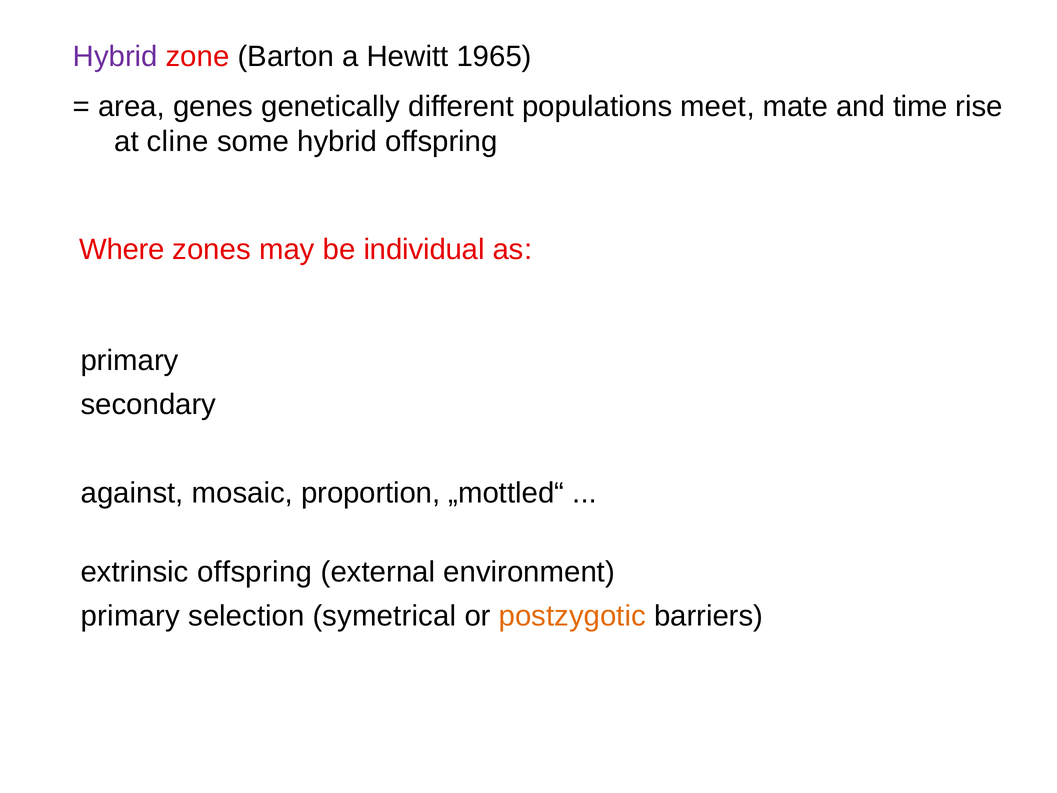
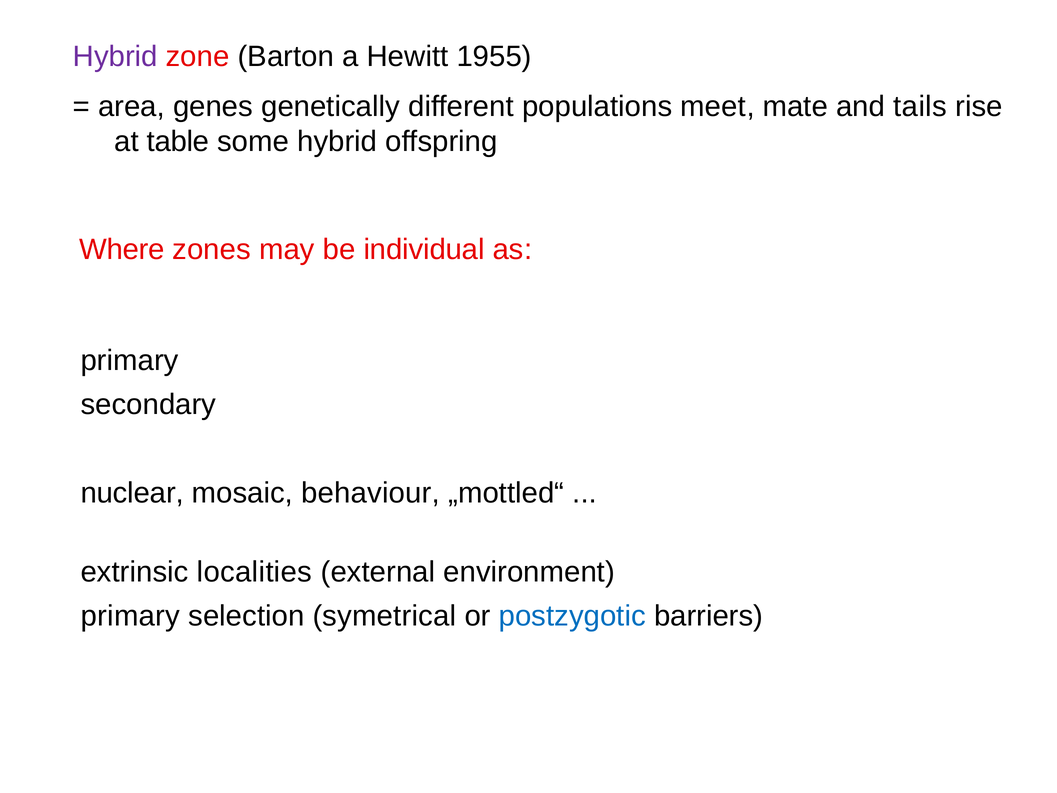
1965: 1965 -> 1955 (494, 56)
time: time -> tails (920, 106)
cline: cline -> table (178, 142)
against: against -> nuclear (132, 493)
proportion: proportion -> behaviour (371, 493)
extrinsic offspring: offspring -> localities (255, 572)
postzygotic colour: orange -> blue (572, 616)
